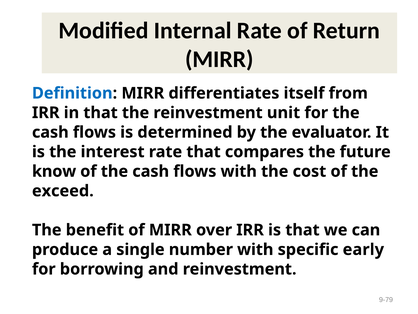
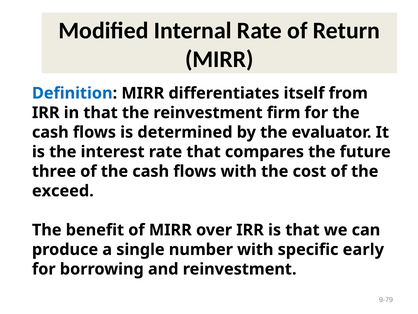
unit: unit -> firm (284, 113)
know: know -> three (54, 171)
